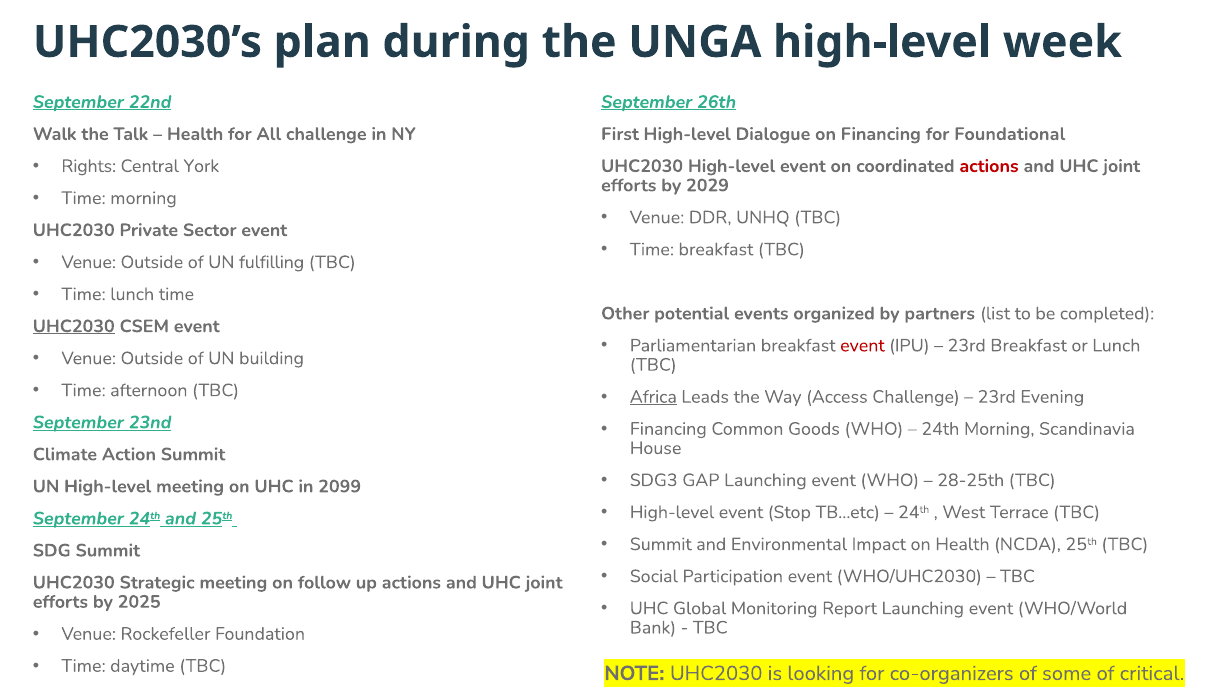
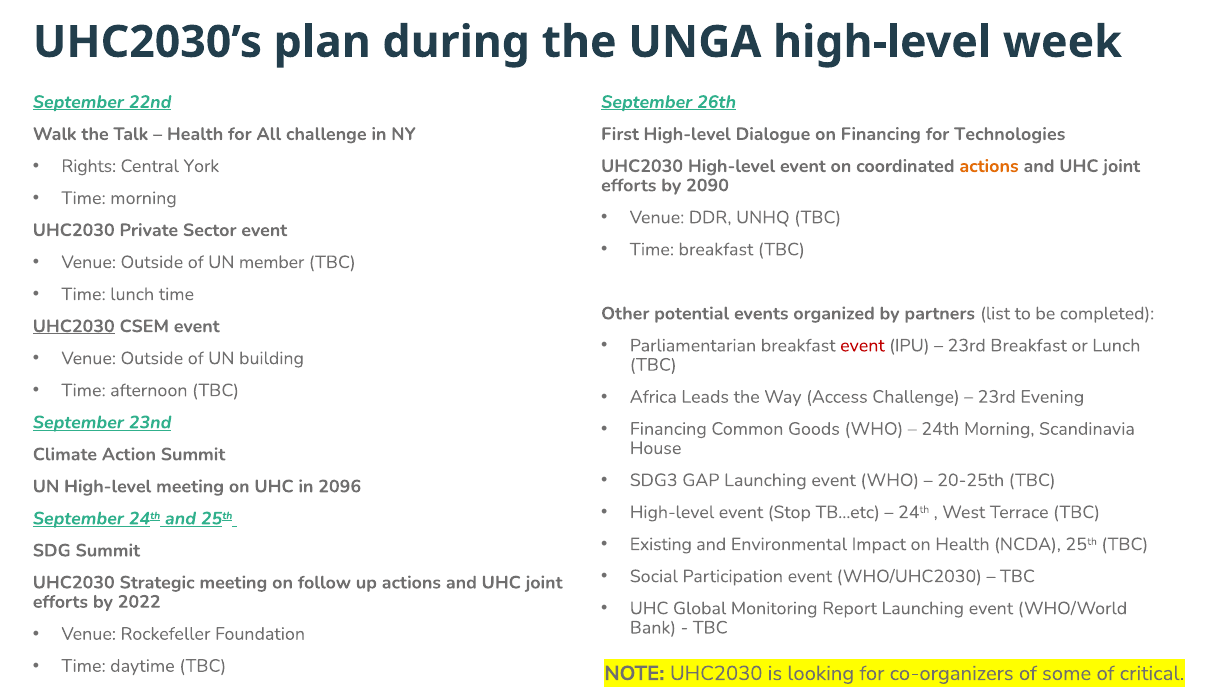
Foundational: Foundational -> Technologies (1010, 134)
actions colour: red -> orange (989, 166)
2029: 2029 -> 2090 (707, 185)
fulfilling: fulfilling -> member (272, 262)
Africa underline: present -> none (653, 397)
28‐25th: 28‐25th -> 20‐25th (971, 480)
2099: 2099 -> 2096 (340, 486)
Summit: Summit -> Existing (661, 544)
2025: 2025 -> 2022 (139, 602)
